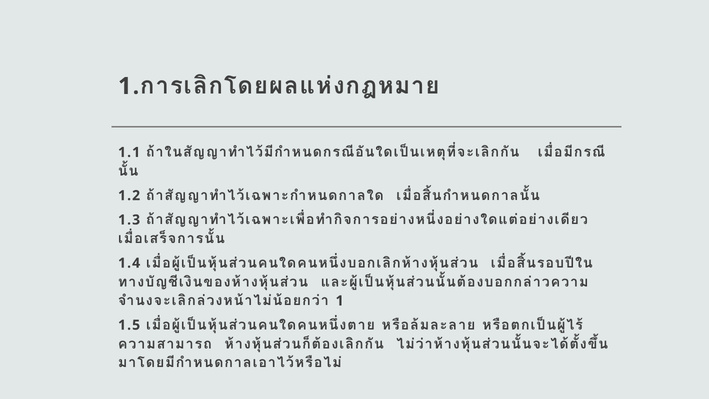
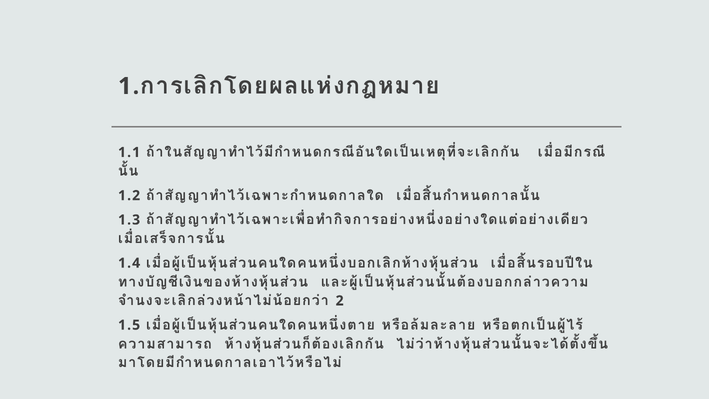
1: 1 -> 2 (340, 301)
